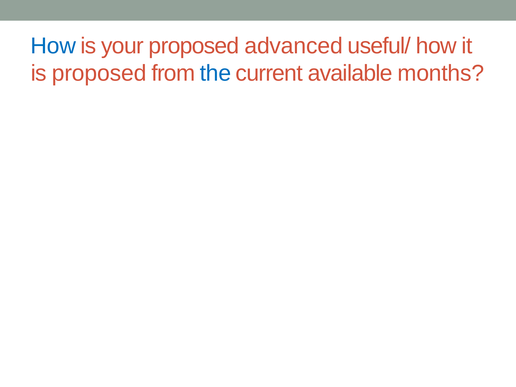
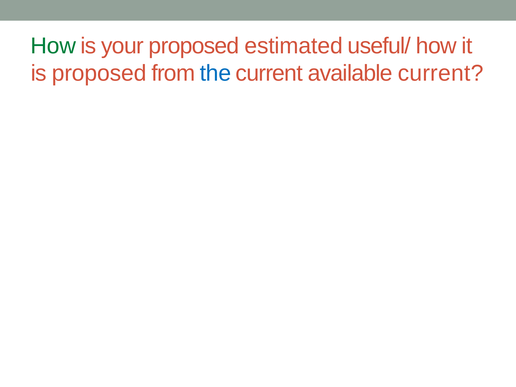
How colour: blue -> green (53, 46)
advanced: advanced -> estimated (294, 46)
available months: months -> current (441, 73)
